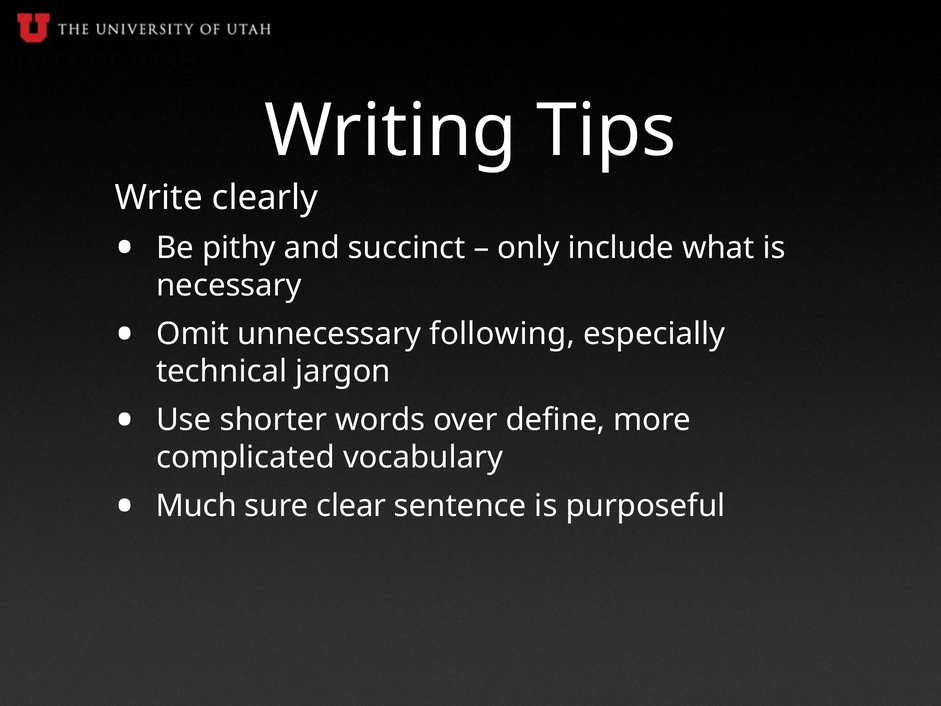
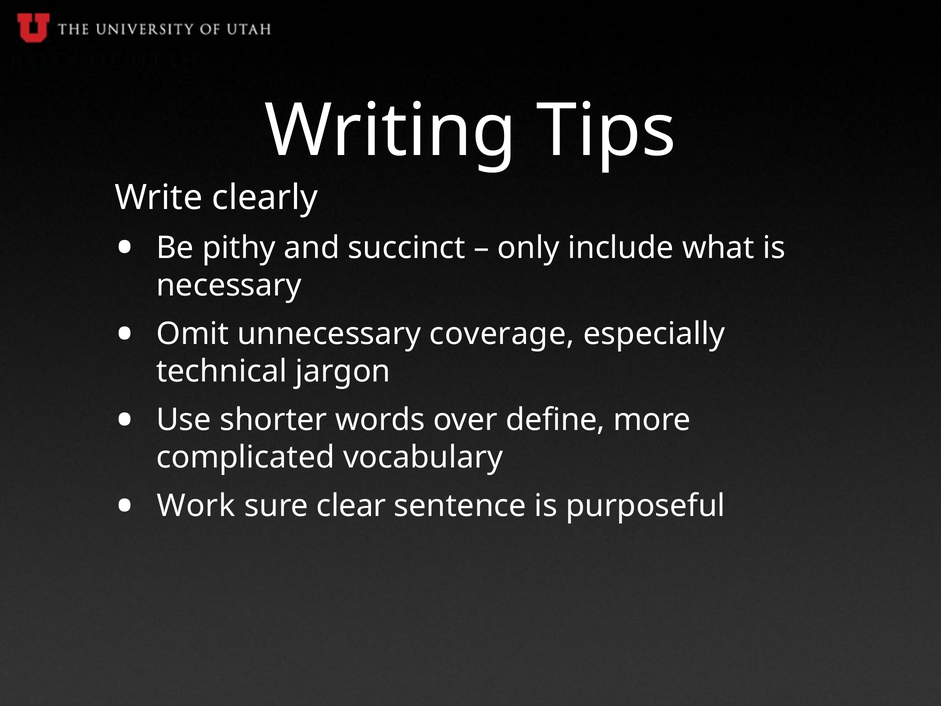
following: following -> coverage (502, 334)
Much: Much -> Work (196, 506)
